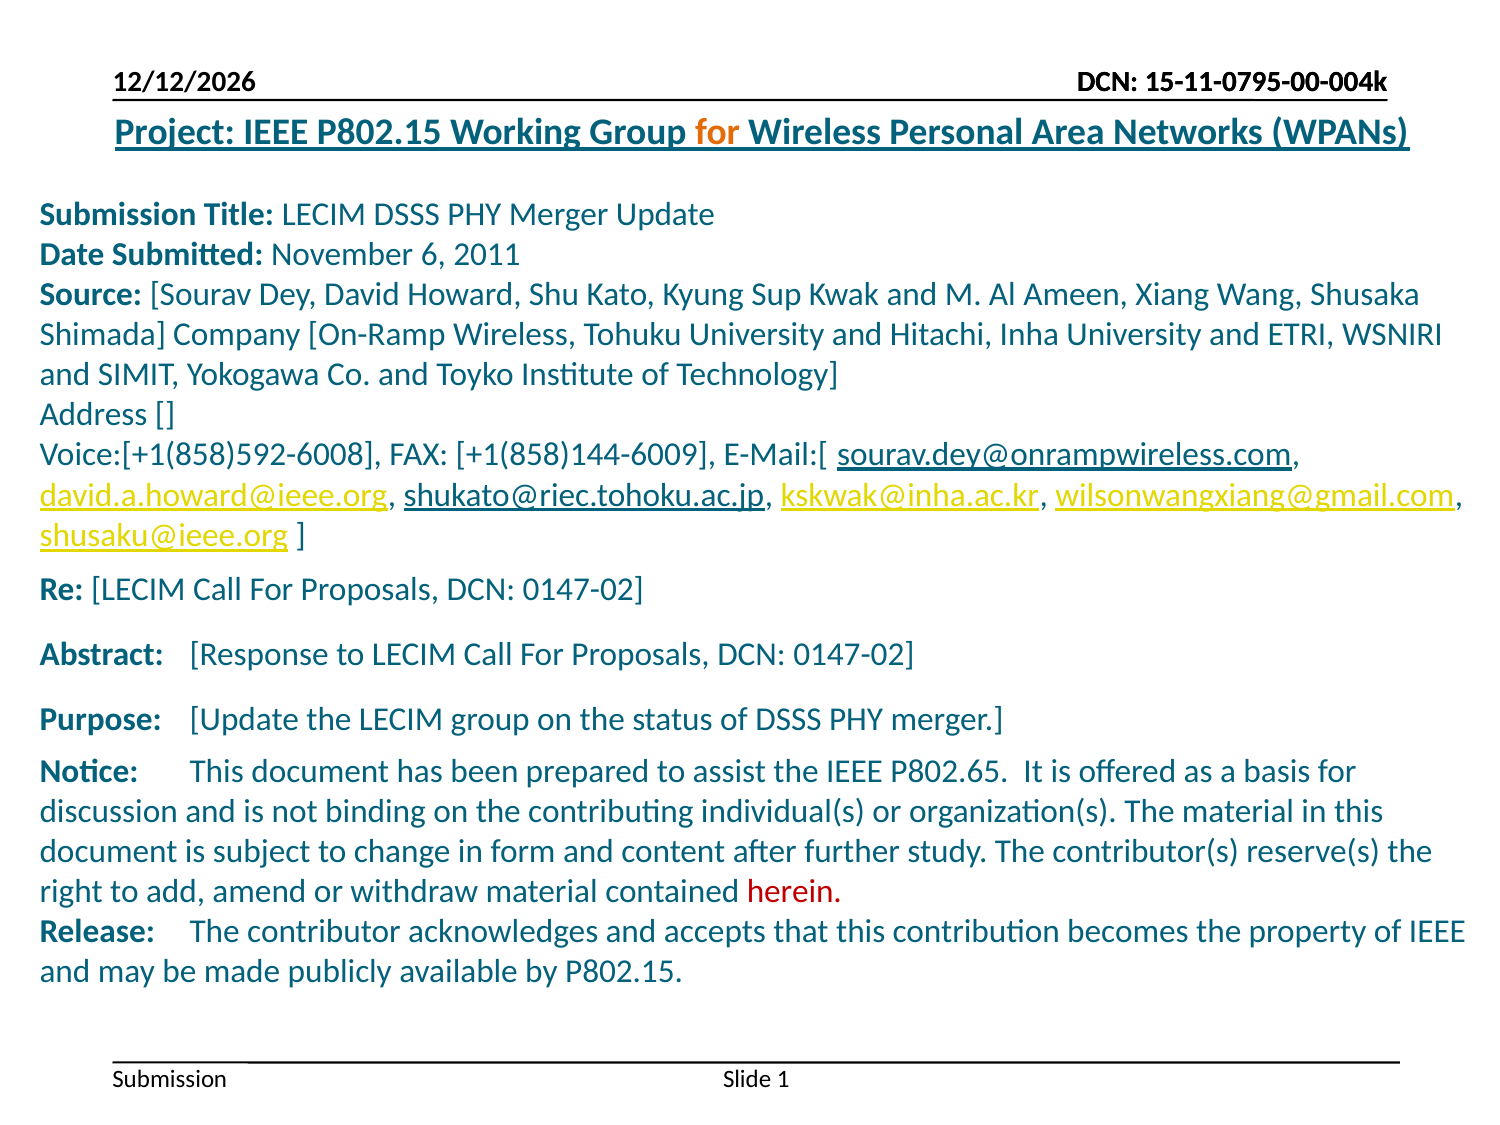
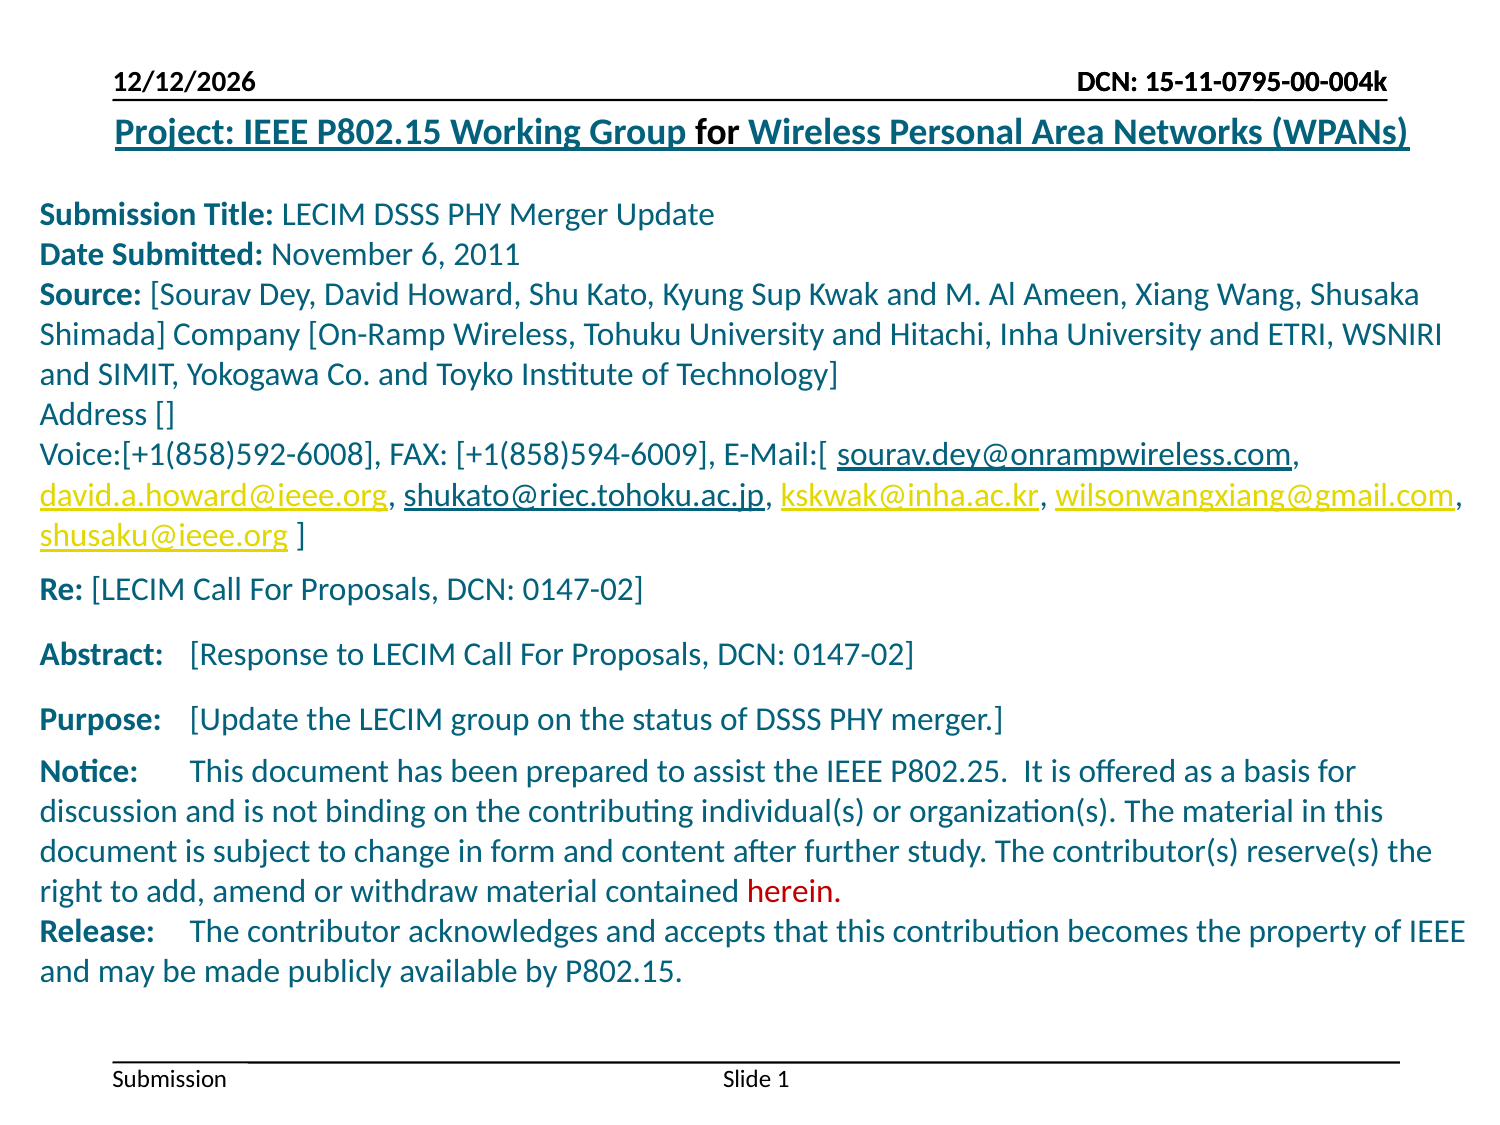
for colour: orange -> black (718, 132)
+1(858)144-6009: +1(858)144-6009 -> +1(858)594-6009 (586, 454)
P802.65: P802.65 -> P802.25 (950, 772)
